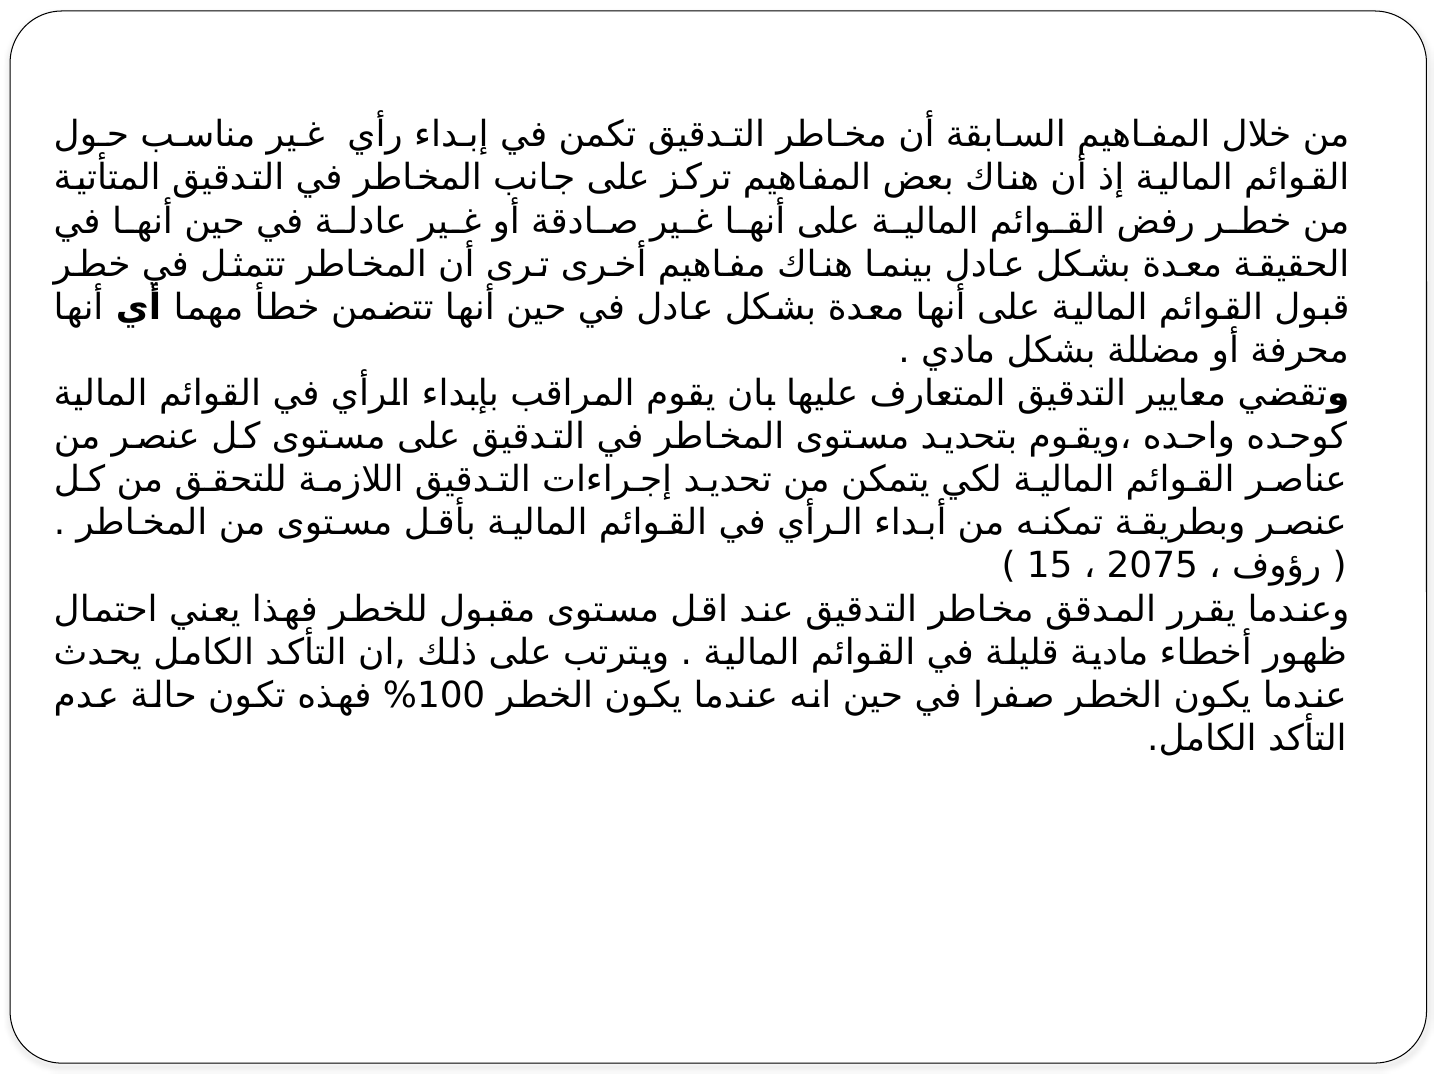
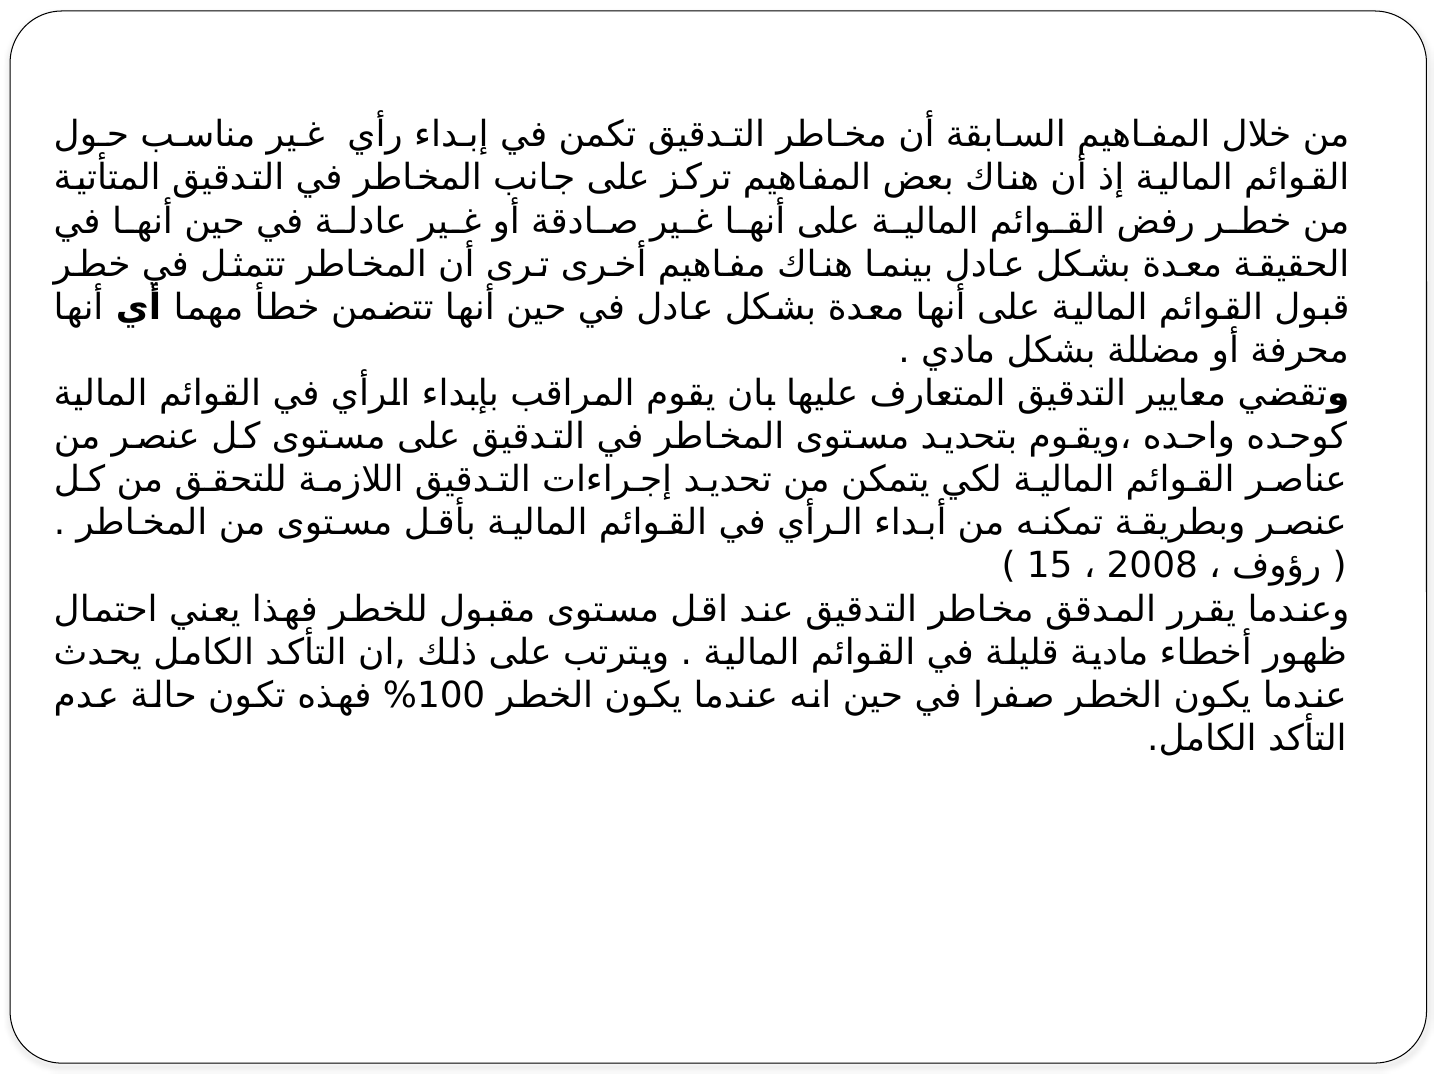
2075: 2075 -> 2008 (1152, 566)
